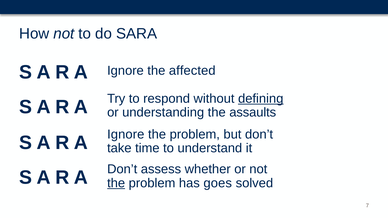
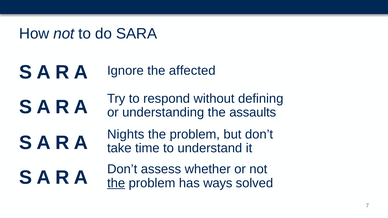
defining underline: present -> none (261, 99)
Ignore: Ignore -> Nights (126, 134)
goes: goes -> ways (218, 183)
